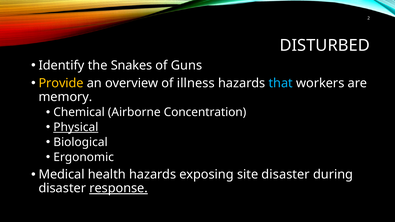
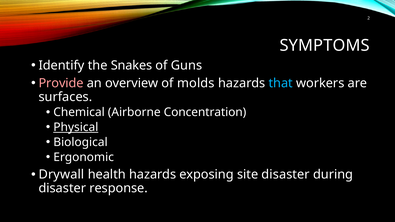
DISTURBED: DISTURBED -> SYMPTOMS (325, 46)
Provide colour: yellow -> pink (61, 83)
illness: illness -> molds (196, 83)
memory: memory -> surfaces (65, 97)
Medical: Medical -> Drywall (61, 175)
response underline: present -> none (119, 188)
